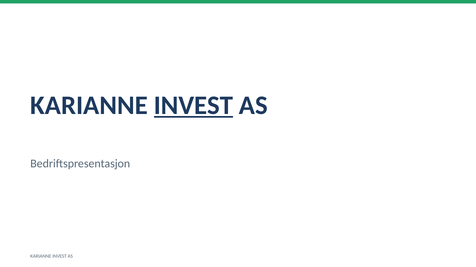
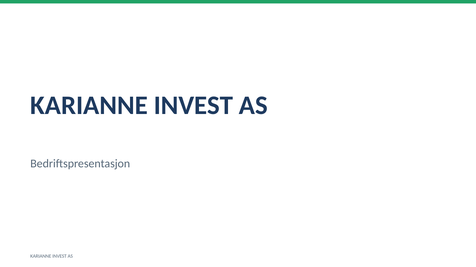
INVEST underline: present -> none (193, 106)
